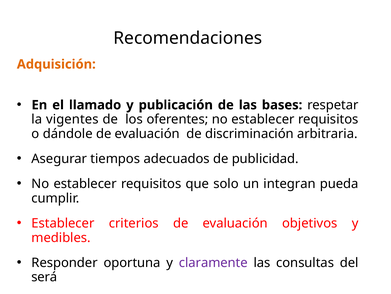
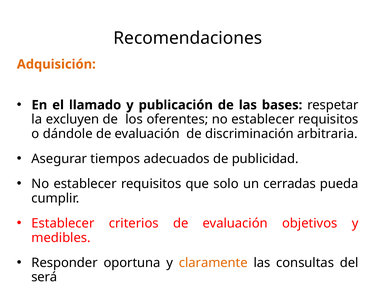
vigentes: vigentes -> excluyen (72, 119)
integran: integran -> cerradas (290, 183)
claramente colour: purple -> orange (213, 262)
